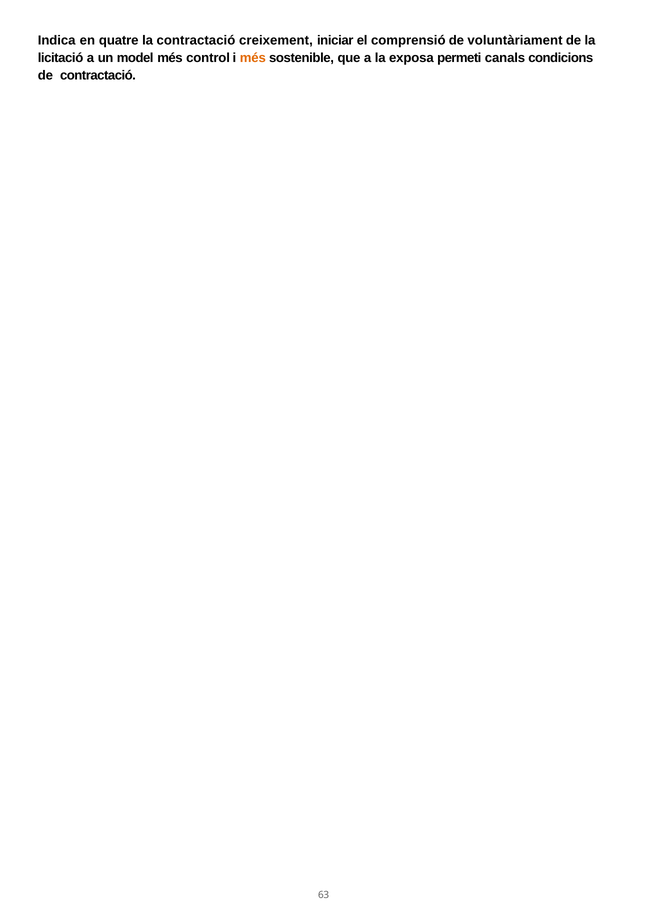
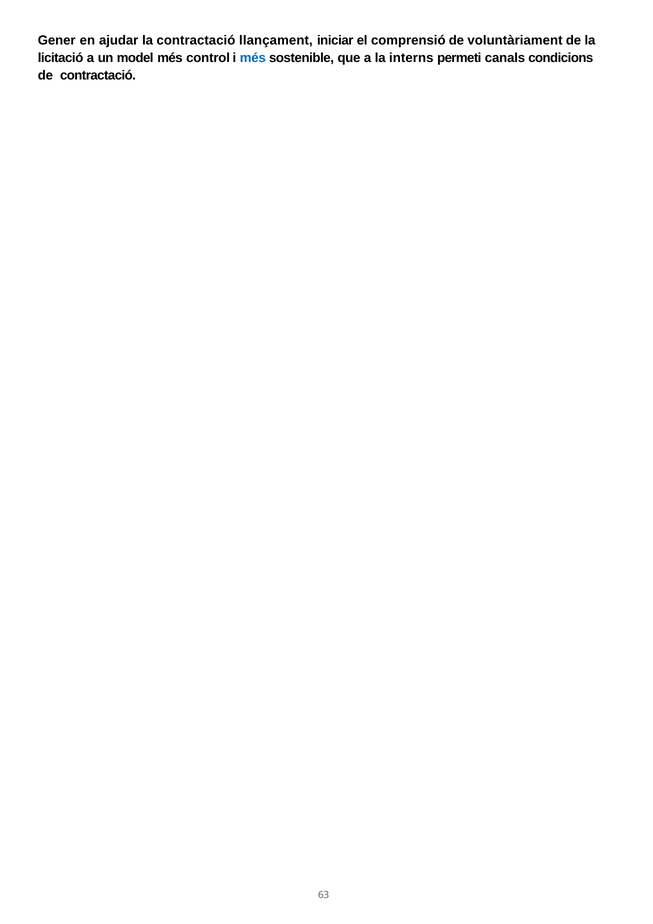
Indica: Indica -> Gener (57, 40)
quatre: quatre -> ajudar (119, 40)
creixement: creixement -> llançament (276, 40)
més colour: orange -> blue (253, 58)
exposa: exposa -> interns (411, 58)
